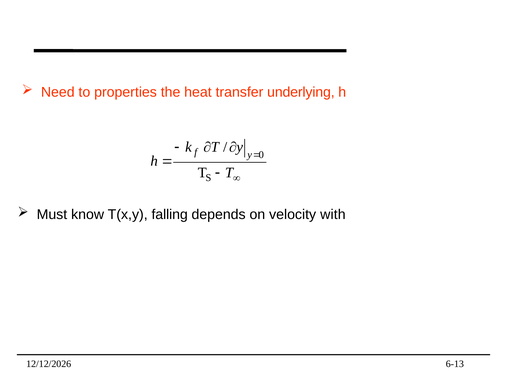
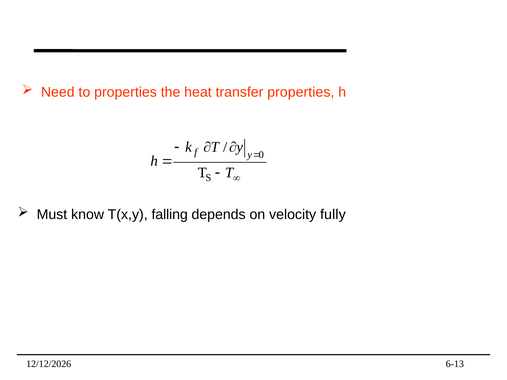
transfer underlying: underlying -> properties (301, 92)
with: with -> fully (333, 215)
